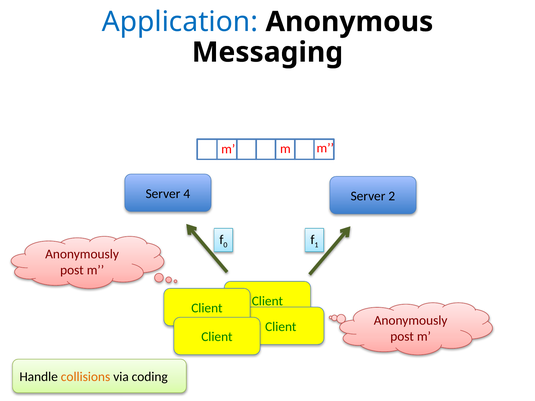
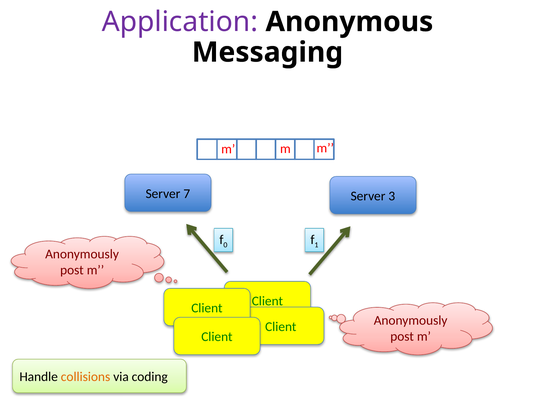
Application colour: blue -> purple (180, 22)
4: 4 -> 7 (187, 194)
2: 2 -> 3 (392, 196)
